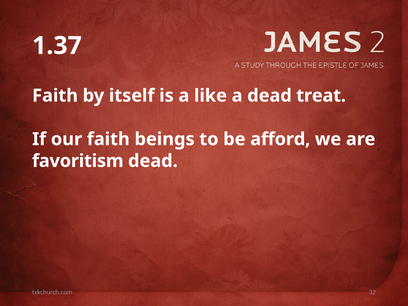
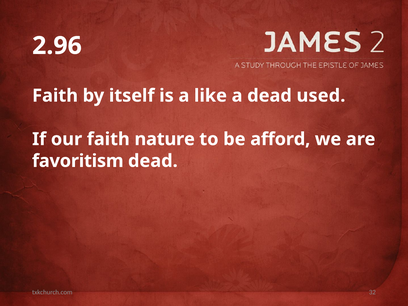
1.37: 1.37 -> 2.96 (57, 46)
treat: treat -> used (321, 96)
beings: beings -> nature (165, 139)
